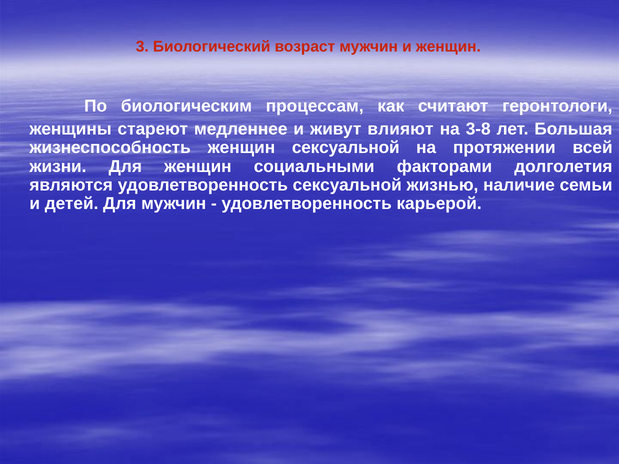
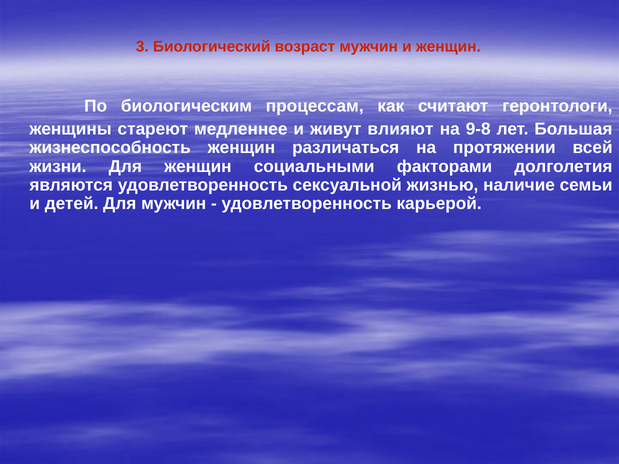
3-8: 3-8 -> 9-8 (478, 129)
женщин сексуальной: сексуальной -> различаться (346, 148)
